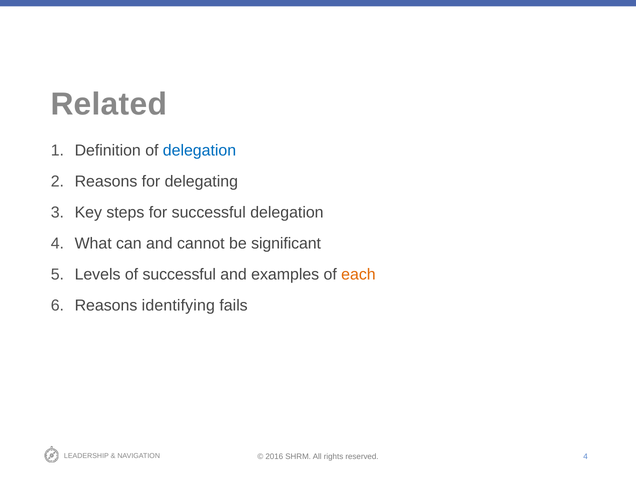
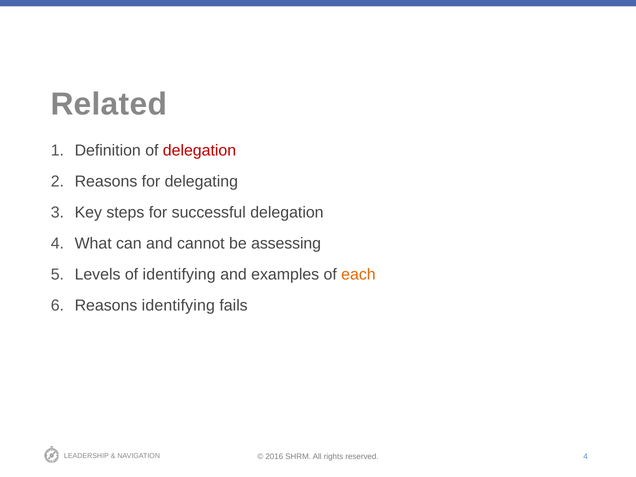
delegation colour: blue -> red (199, 151)
significant: significant -> assessing (286, 244)
of successful: successful -> identifying (179, 275)
